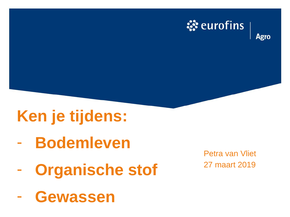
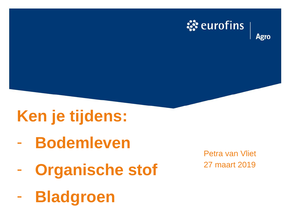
Gewassen: Gewassen -> Bladgroen (75, 197)
